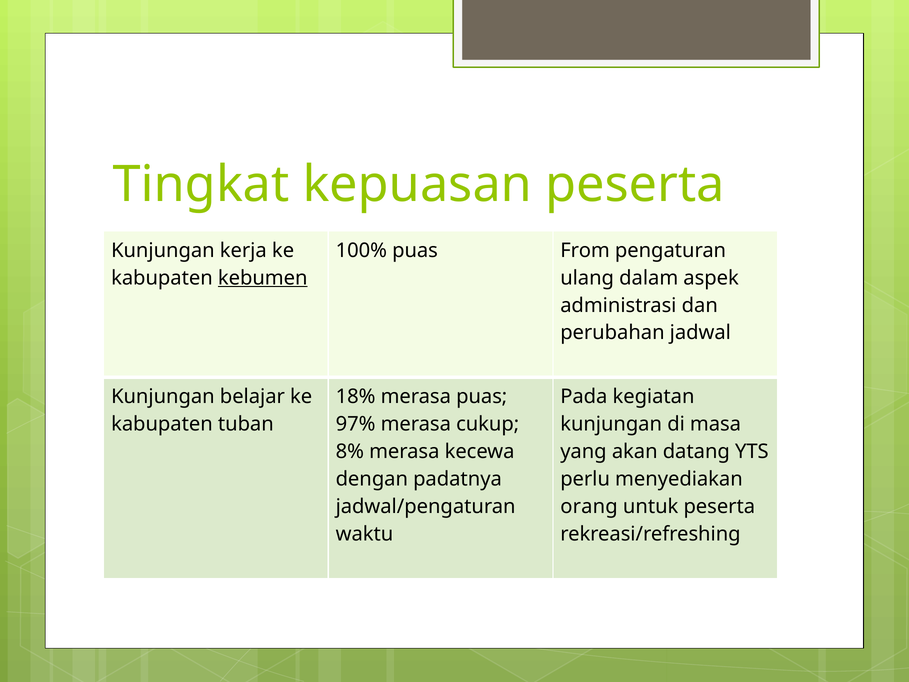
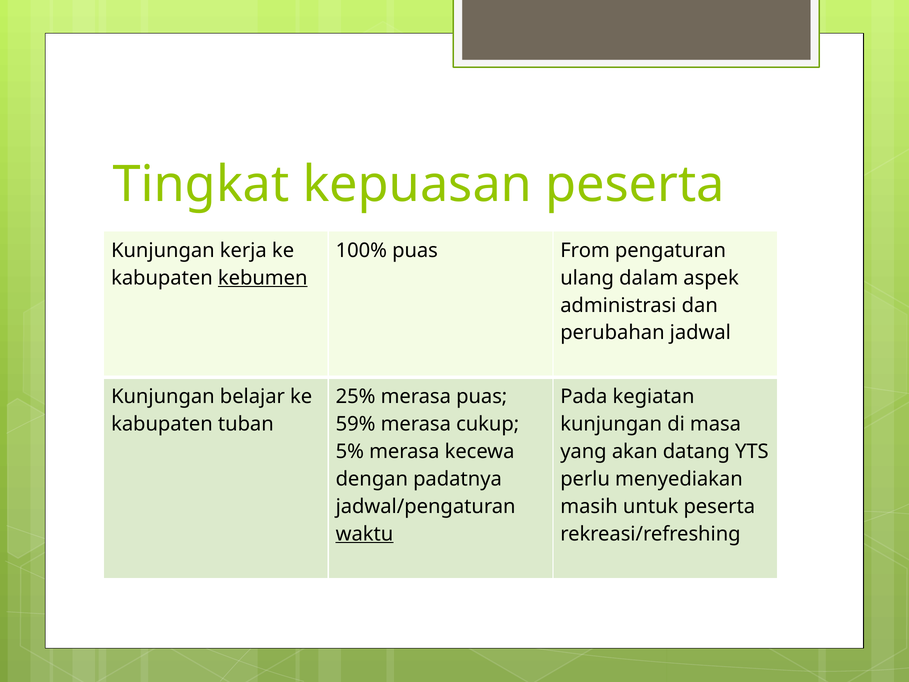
18%: 18% -> 25% (356, 397)
97%: 97% -> 59% (356, 424)
8%: 8% -> 5% (350, 451)
orang: orang -> masih (589, 506)
waktu underline: none -> present (365, 534)
